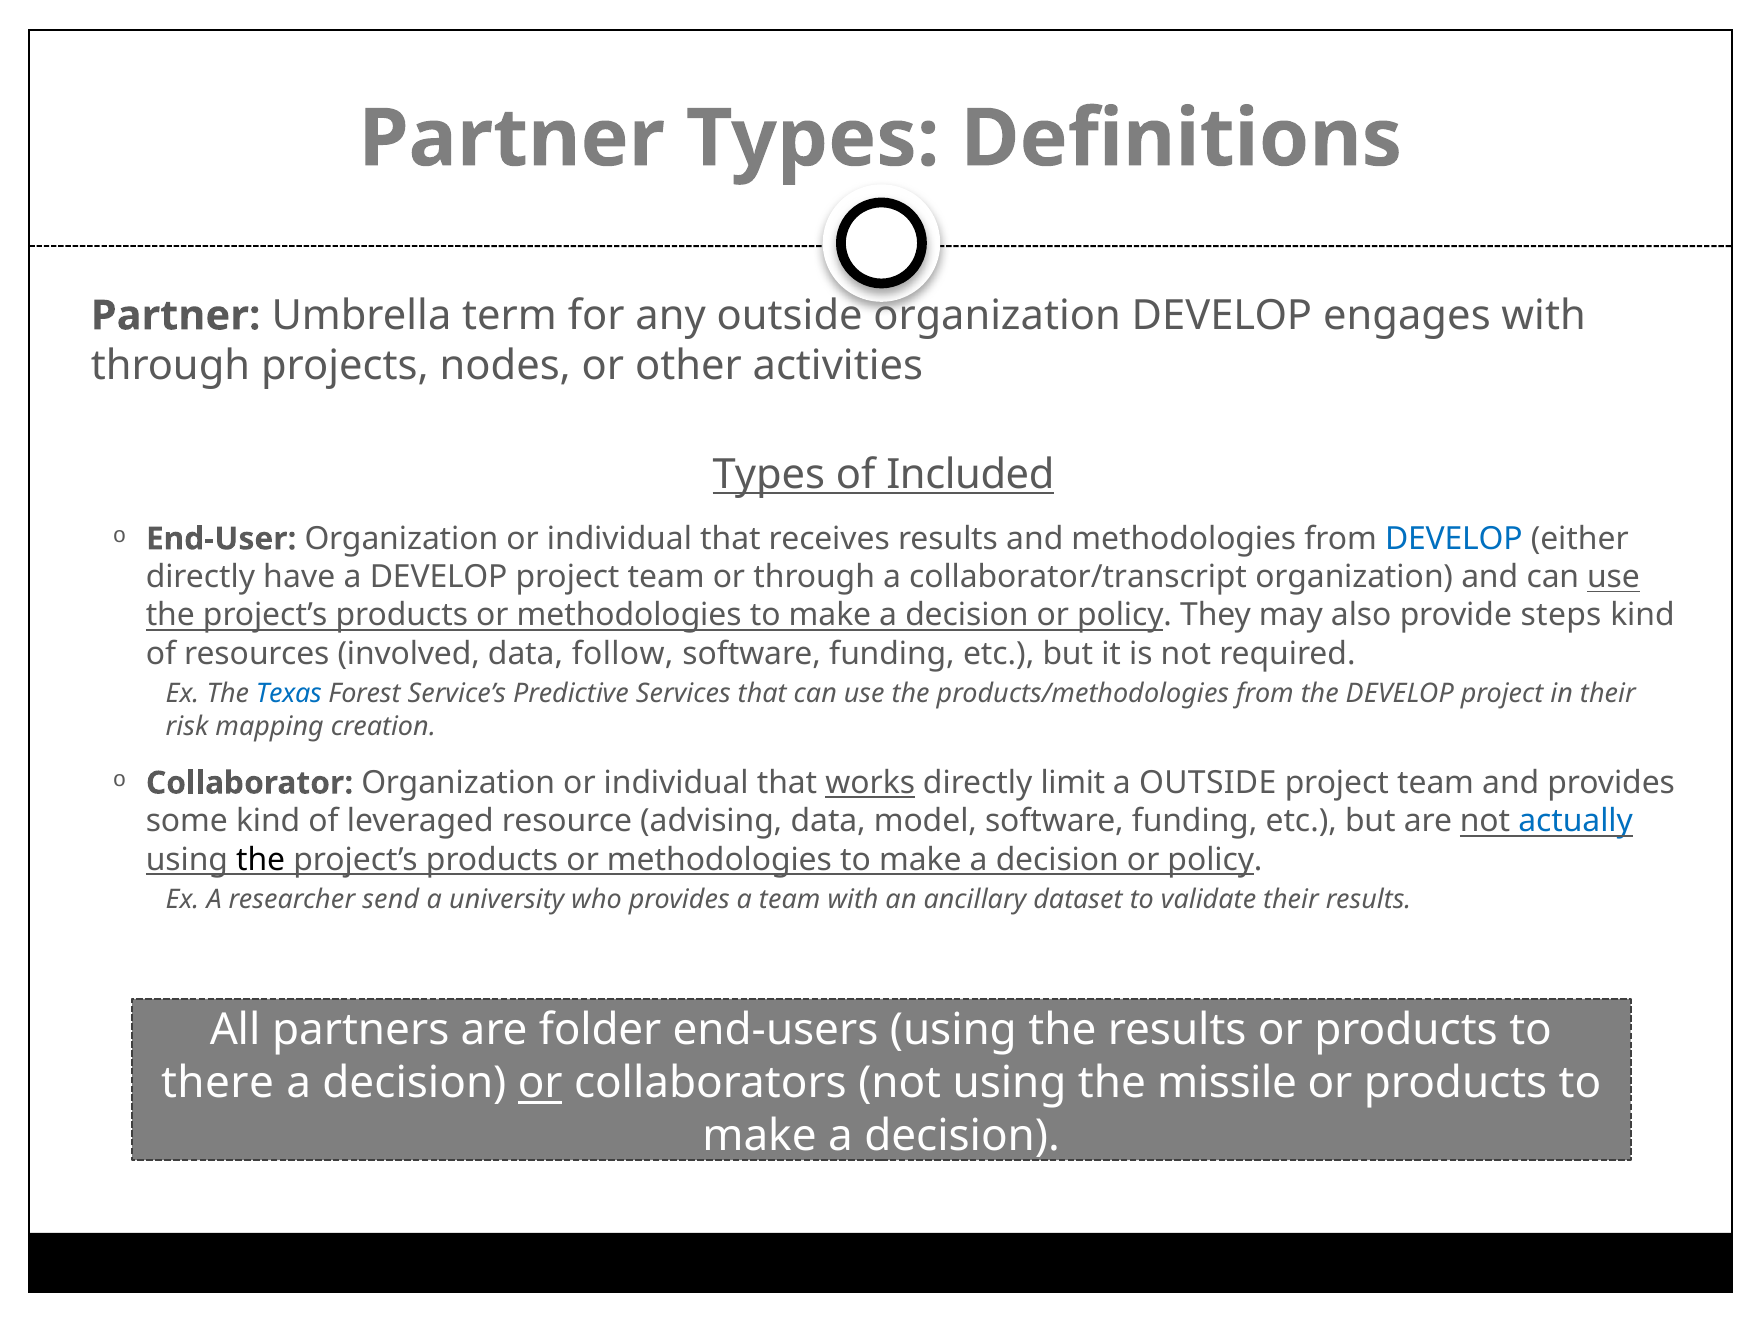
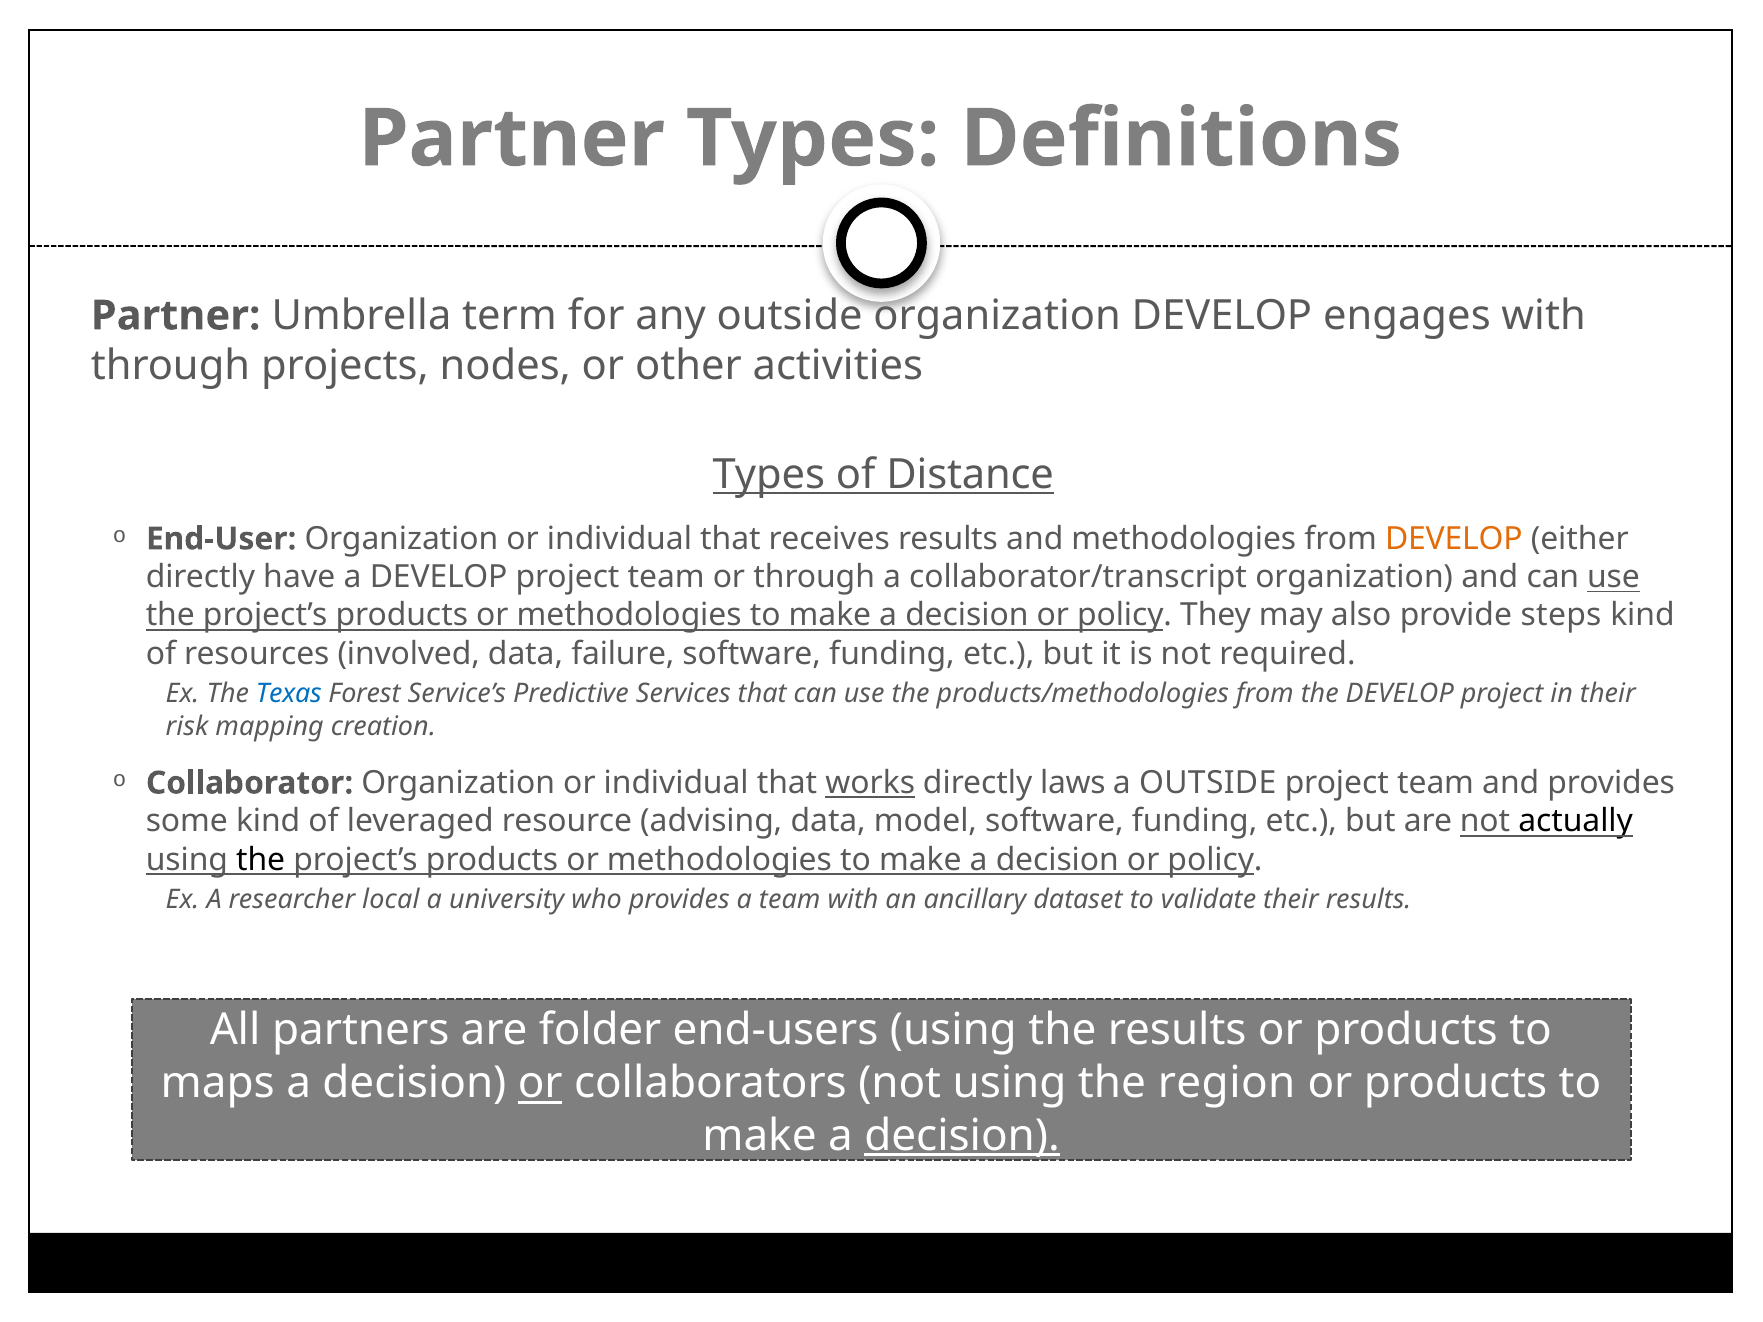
Included: Included -> Distance (970, 474)
DEVELOP colour: blue -> orange (1454, 539)
follow: follow -> failure (623, 654)
limit: limit -> laws (1073, 783)
actually colour: blue -> black (1576, 821)
send: send -> local (391, 900)
there: there -> maps (218, 1083)
missile: missile -> region (1227, 1083)
decision underline: none -> present (962, 1136)
